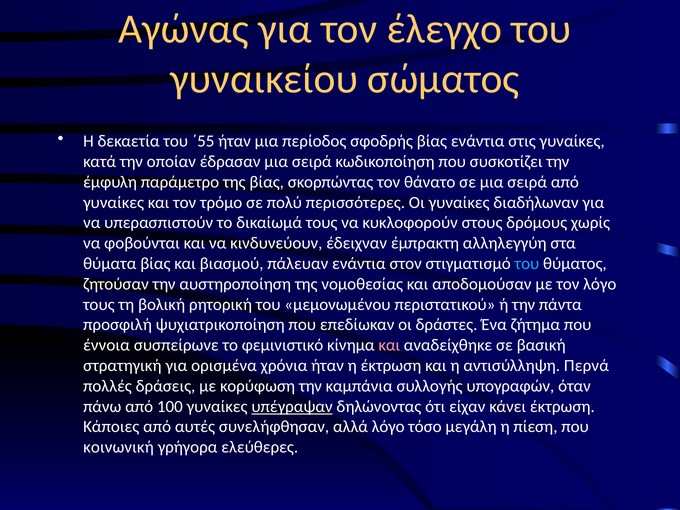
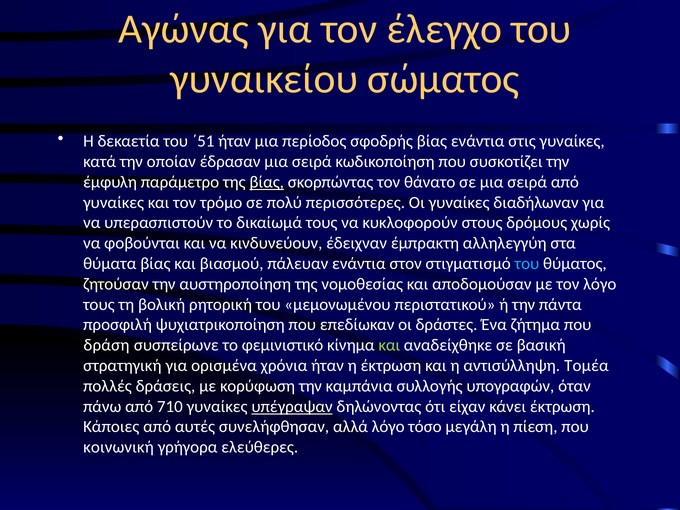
΄55: ΄55 -> ΄51 (203, 141)
βίας underline: none -> present (267, 182)
έννοια: έννοια -> δράση (106, 345)
και colour: pink -> light green (389, 345)
Περνά: Περνά -> Τομέα (586, 366)
100: 100 -> 710 (170, 406)
